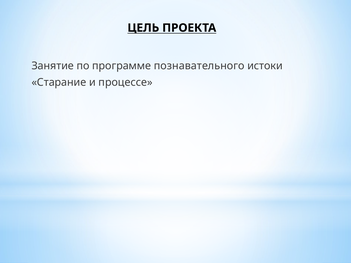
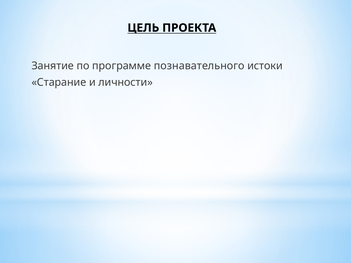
процессе: процессе -> личности (126, 82)
